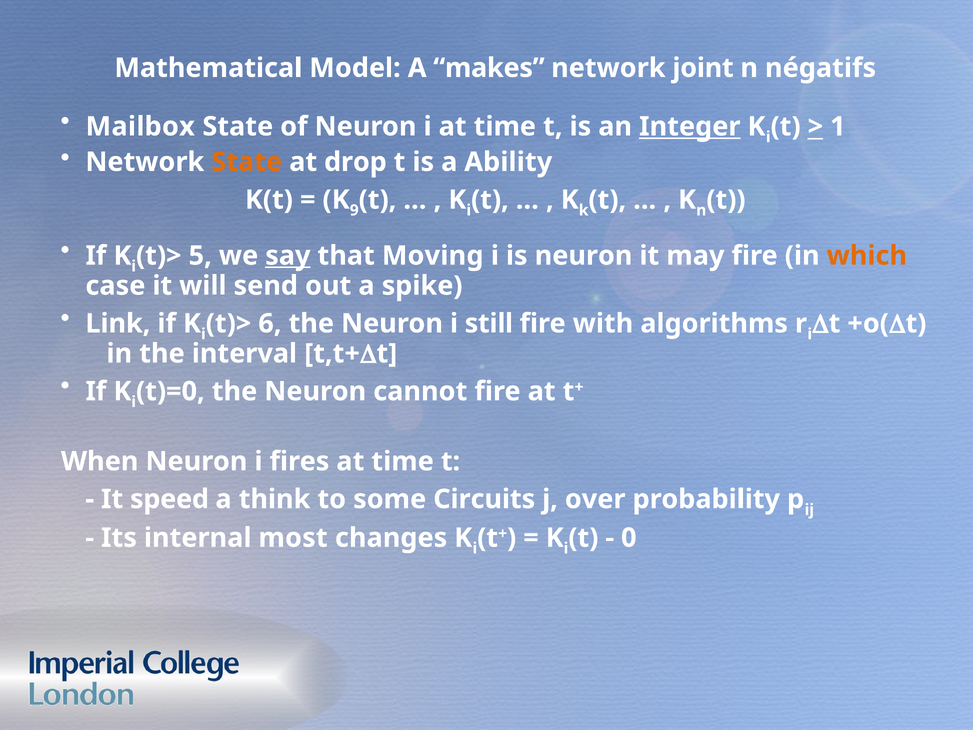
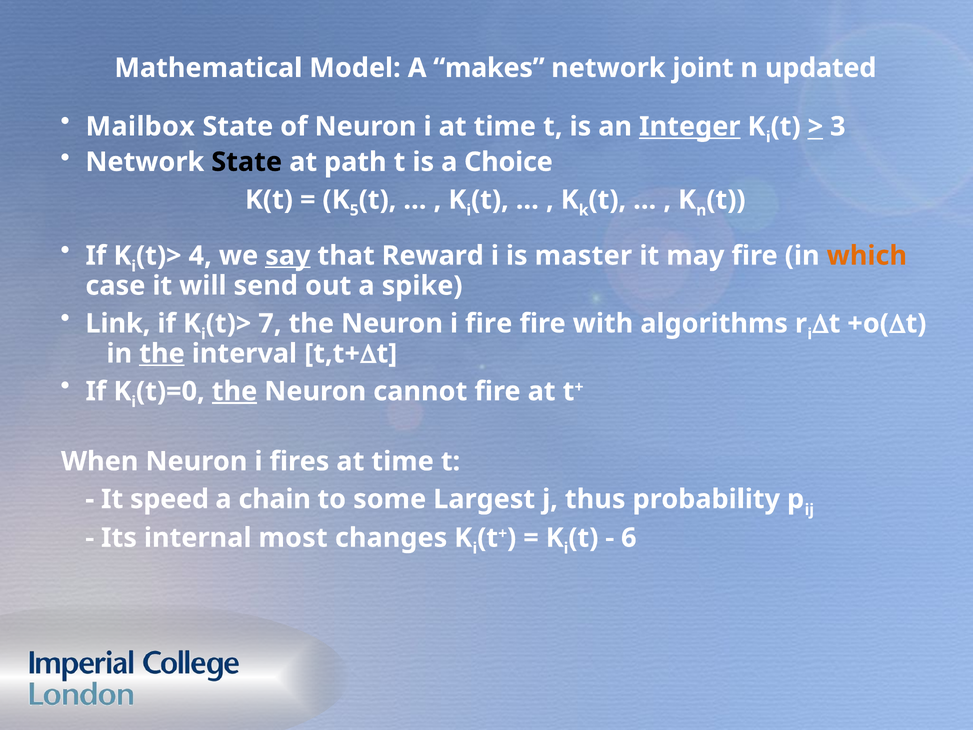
négatifs: négatifs -> updated (821, 68)
1: 1 -> 3 (838, 126)
State colour: orange -> black (247, 162)
drop: drop -> path (355, 162)
Ability: Ability -> Choice (508, 162)
9: 9 -> 5 (354, 210)
5: 5 -> 4 (200, 256)
Moving: Moving -> Reward (433, 256)
is neuron: neuron -> master (583, 256)
6: 6 -> 7 (270, 323)
i still: still -> fire (489, 323)
the underline: none -> present (162, 353)
the underline: none -> present (234, 391)
think: think -> chain (275, 499)
Circuits: Circuits -> Largest (484, 499)
over: over -> thus (595, 499)
0: 0 -> 6 (629, 538)
